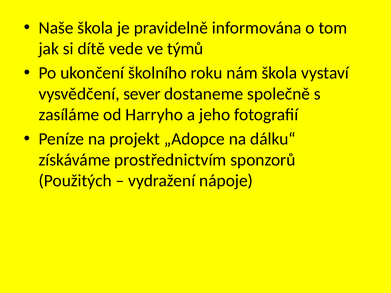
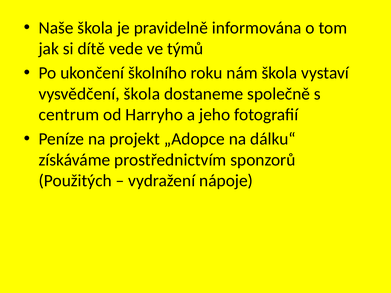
vysvědčení sever: sever -> škola (142, 94)
zasíláme: zasíláme -> centrum (69, 115)
